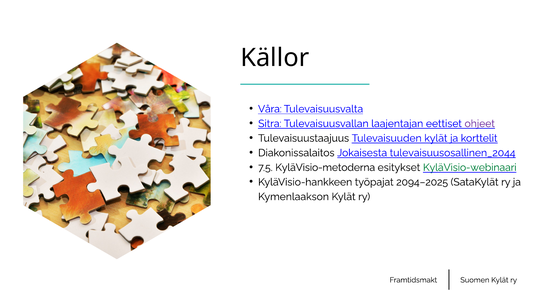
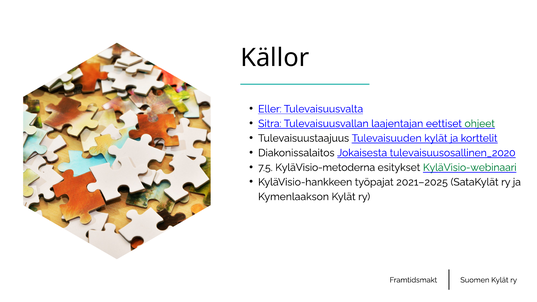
Våra: Våra -> Eller (270, 109)
ohjeet colour: purple -> green (480, 124)
tulevaisuusosallinen_2044: tulevaisuusosallinen_2044 -> tulevaisuusosallinen_2020 (453, 153)
2094–2025: 2094–2025 -> 2021–2025 (422, 182)
